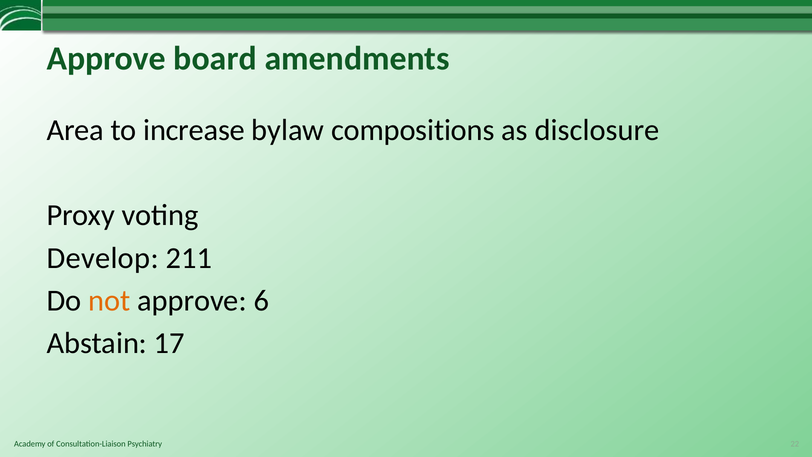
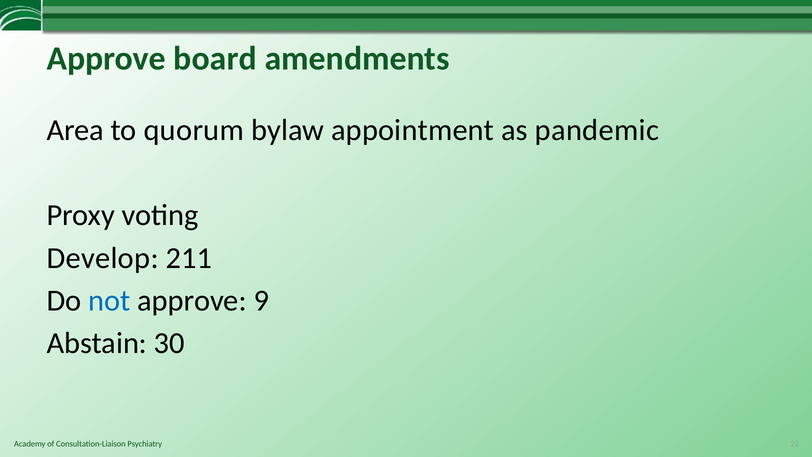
increase: increase -> quorum (194, 130)
compositions: compositions -> appointment (413, 130)
disclosure: disclosure -> pandemic (597, 130)
not colour: orange -> blue (109, 301)
6: 6 -> 9 (261, 301)
17: 17 -> 30 (169, 343)
